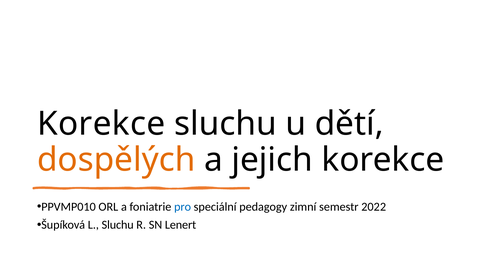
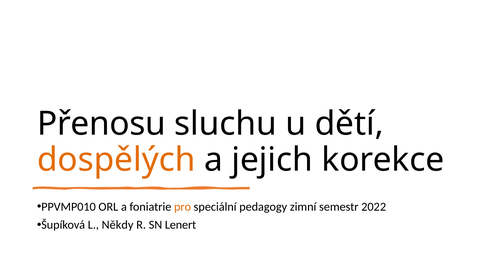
Korekce: Korekce -> Přenosu (101, 124)
pro colour: blue -> orange (183, 207)
L Sluchu: Sluchu -> Někdy (118, 225)
